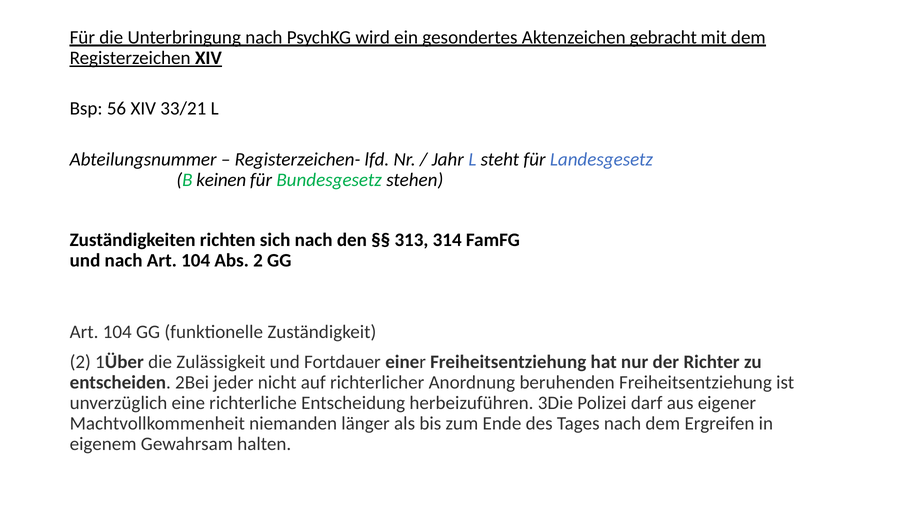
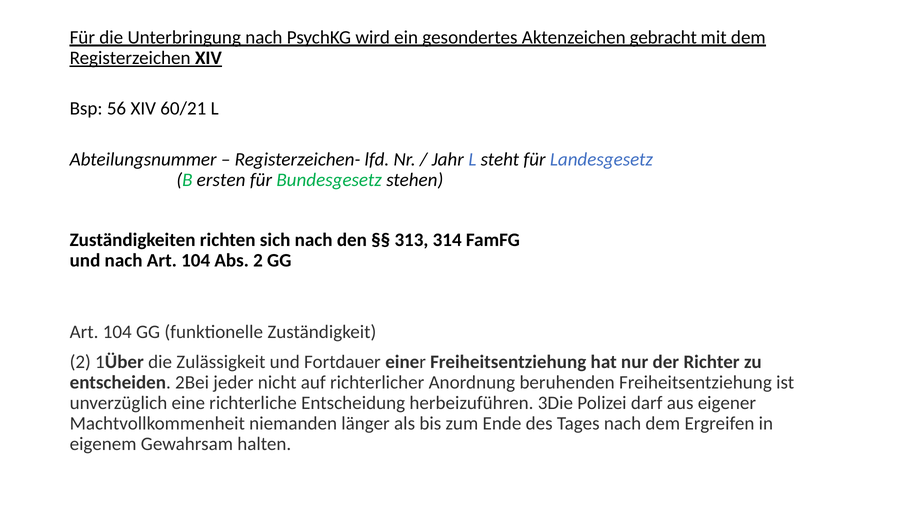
33/21: 33/21 -> 60/21 (183, 109)
keinen: keinen -> ersten (221, 180)
